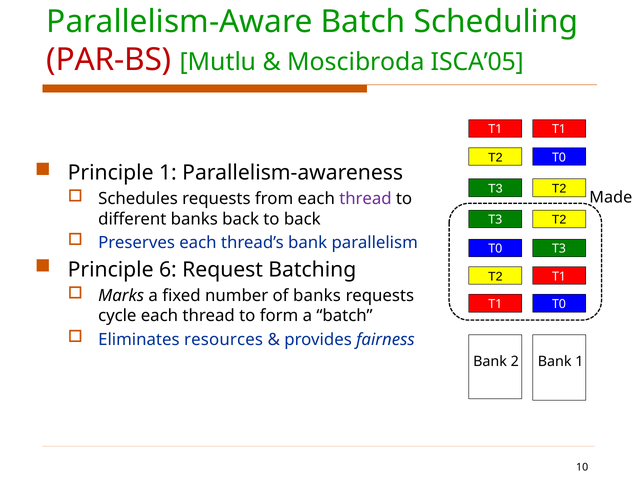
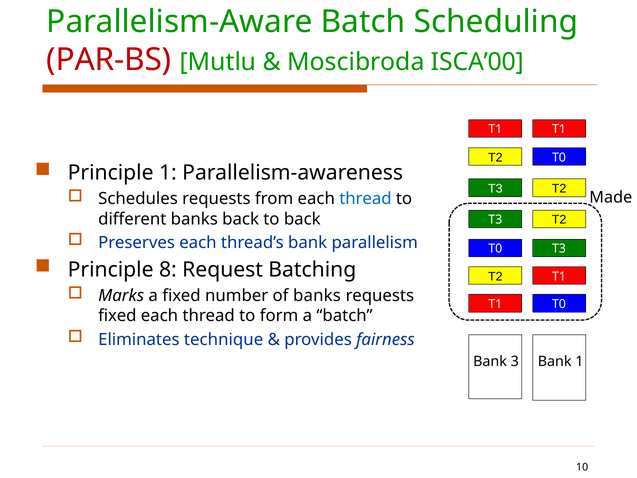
ISCA’05: ISCA’05 -> ISCA’00 (477, 62)
thread colour: purple -> blue (365, 199)
6: 6 -> 8 (168, 270)
cycle: cycle -> fixed (117, 316)
resources: resources -> technique (224, 339)
2: 2 -> 3 (515, 361)
